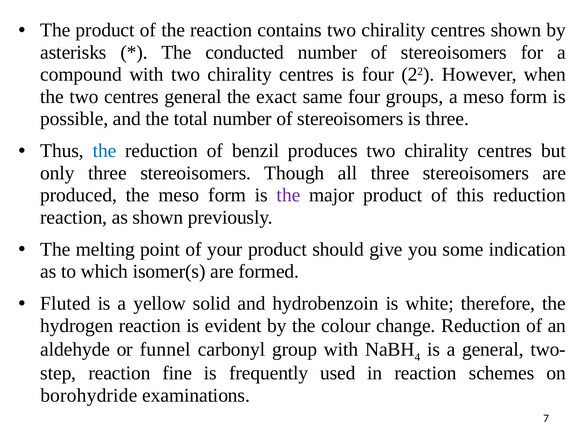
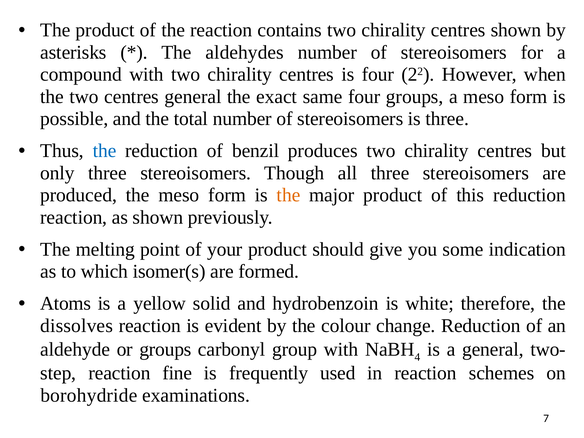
conducted: conducted -> aldehydes (245, 52)
the colour: purple -> orange (288, 195)
Fluted: Fluted -> Atoms (66, 303)
hydrogen: hydrogen -> dissolves (77, 326)
or funnel: funnel -> groups (165, 350)
